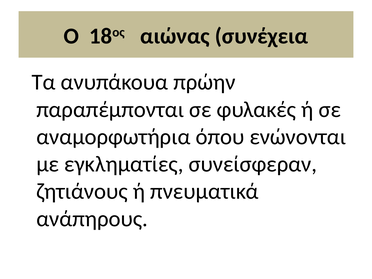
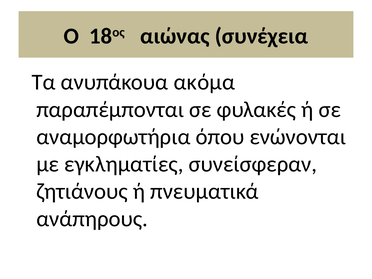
πρώην: πρώην -> ακόμα (204, 82)
